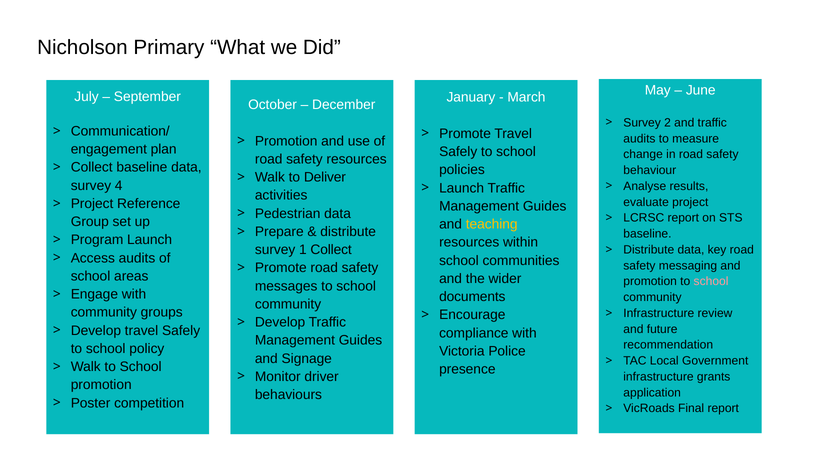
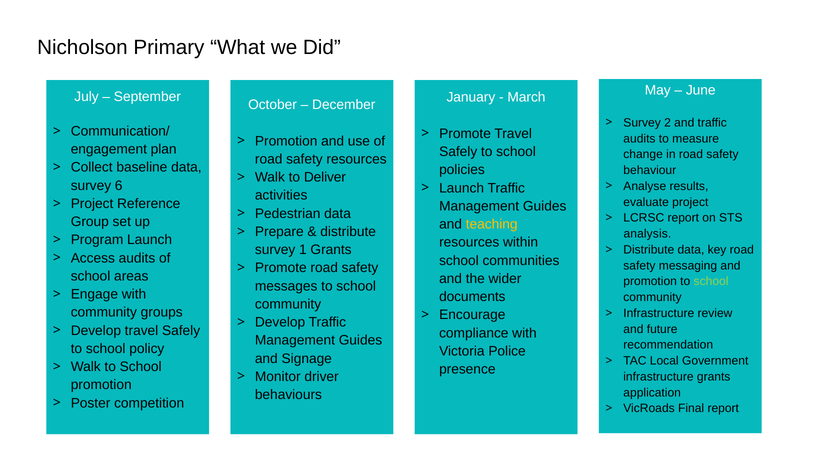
4: 4 -> 6 (119, 186)
baseline: baseline -> analysis (647, 234)
1 Collect: Collect -> Grants (331, 250)
school colour: pink -> light green (711, 282)
